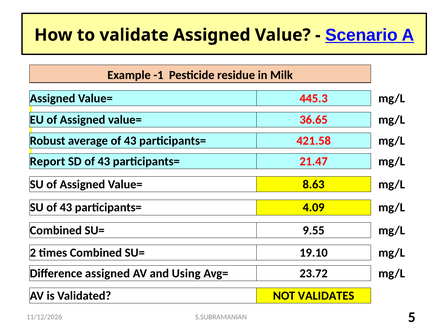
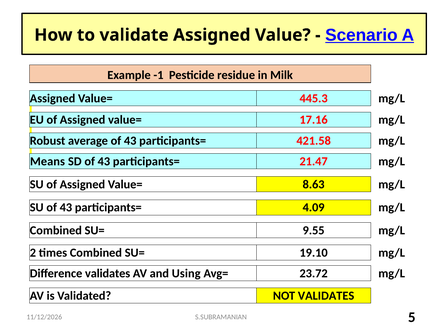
36.65: 36.65 -> 17.16 (314, 120)
Report: Report -> Means (47, 161)
Difference assigned: assigned -> validates (108, 273)
